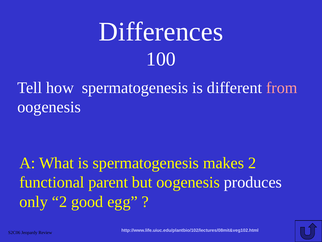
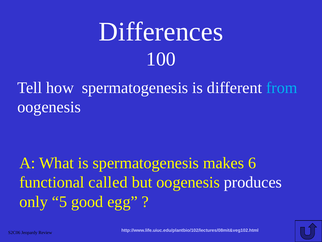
from colour: pink -> light blue (282, 88)
makes 2: 2 -> 6 (252, 163)
parent: parent -> called (108, 182)
only 2: 2 -> 5 (59, 201)
